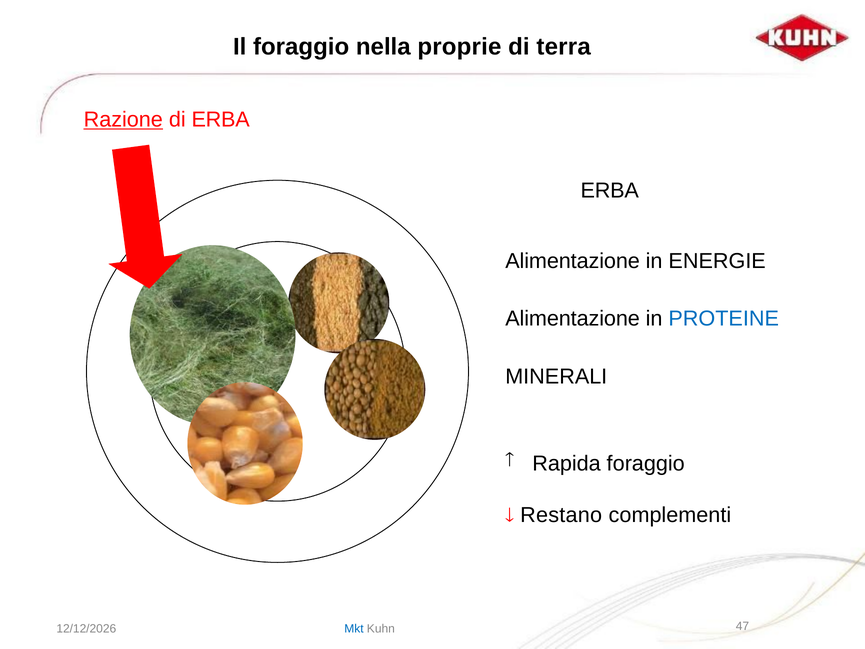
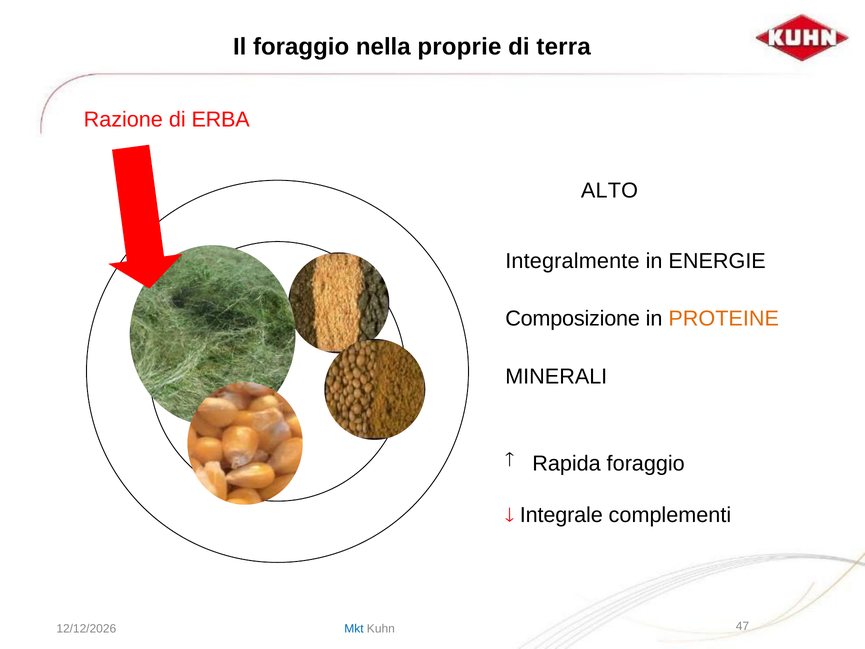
Razione underline: present -> none (123, 120)
ERBA: ERBA -> ALTO (609, 191)
Alimentazione: Alimentazione -> Integralmente (572, 261)
Alimentazione: Alimentazione -> Composizione (573, 319)
PROTEINE colour: blue -> orange (724, 319)
Restano: Restano -> Integrale (561, 515)
